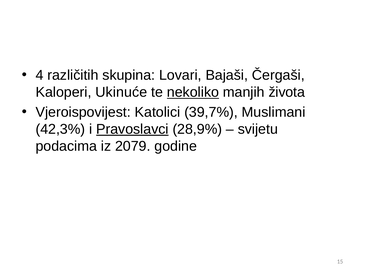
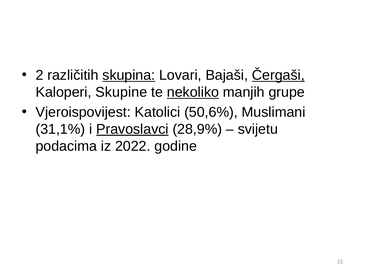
4: 4 -> 2 (40, 75)
skupina underline: none -> present (129, 75)
Čergaši underline: none -> present (278, 75)
Ukinuće: Ukinuće -> Skupine (121, 92)
života: života -> grupe (287, 92)
39,7%: 39,7% -> 50,6% (211, 112)
42,3%: 42,3% -> 31,1% (60, 129)
2079: 2079 -> 2022 (133, 146)
